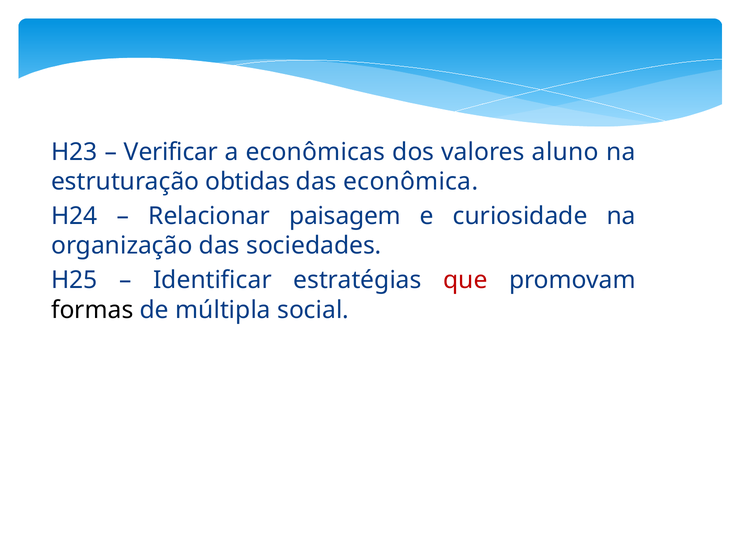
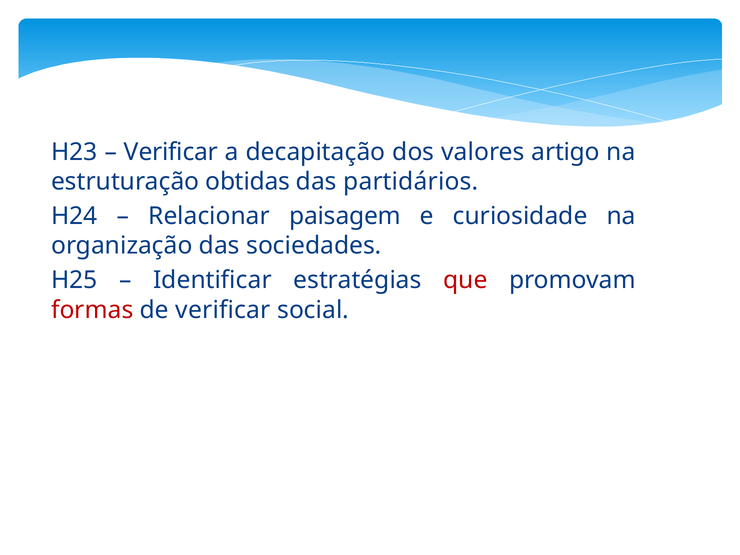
econômicas: econômicas -> decapitação (315, 152)
aluno: aluno -> artigo (566, 152)
econômica: econômica -> partidários (411, 182)
formas colour: black -> red (92, 310)
de múltipla: múltipla -> verificar (223, 310)
